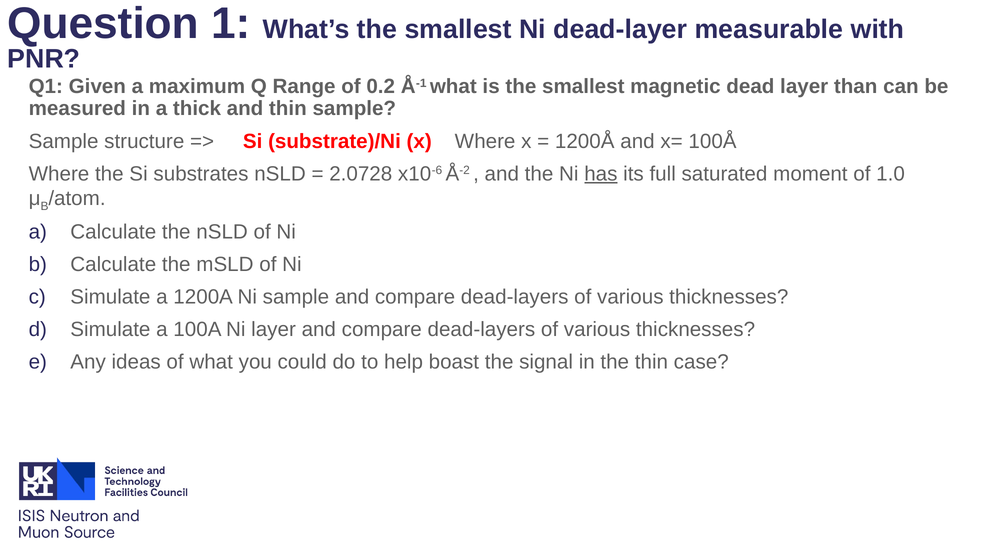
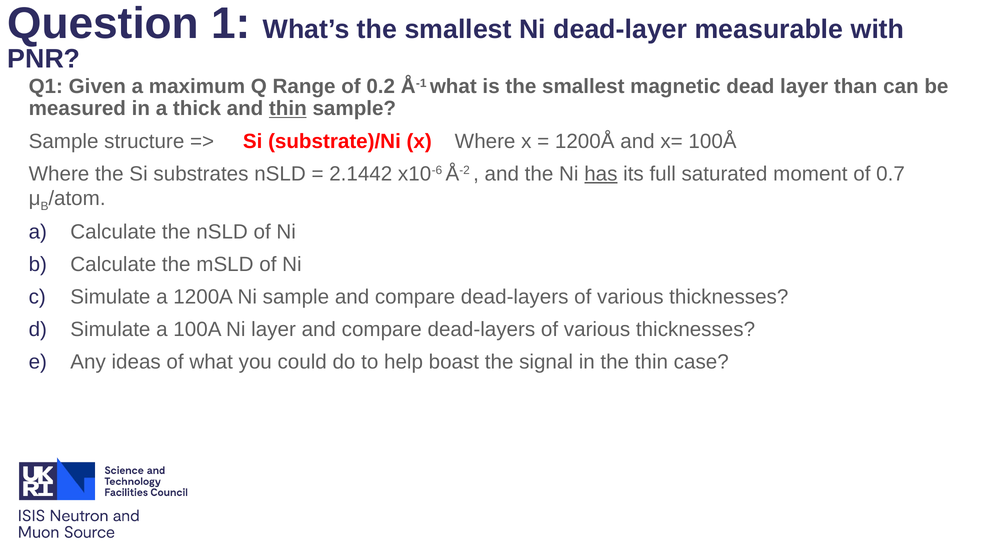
thin underline: none -> present (288, 109)
2.0728: 2.0728 -> 2.1442 (361, 174)
1.0: 1.0 -> 0.7 (891, 174)
